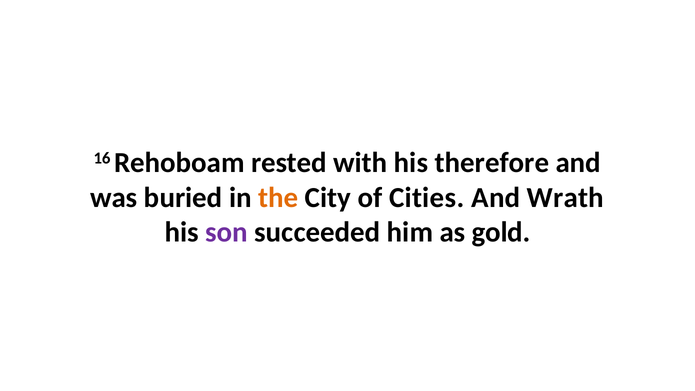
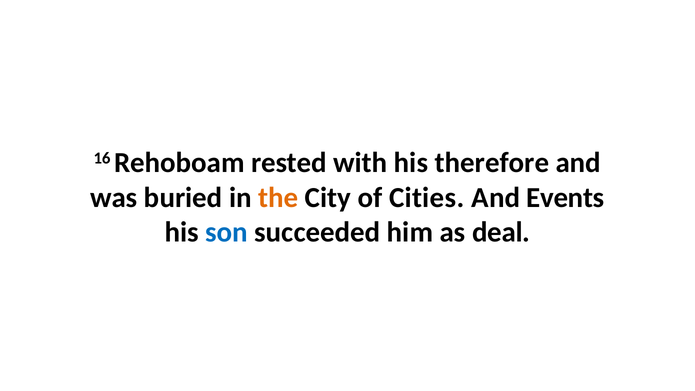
Wrath: Wrath -> Events (565, 197)
son colour: purple -> blue (227, 232)
gold: gold -> deal (501, 232)
